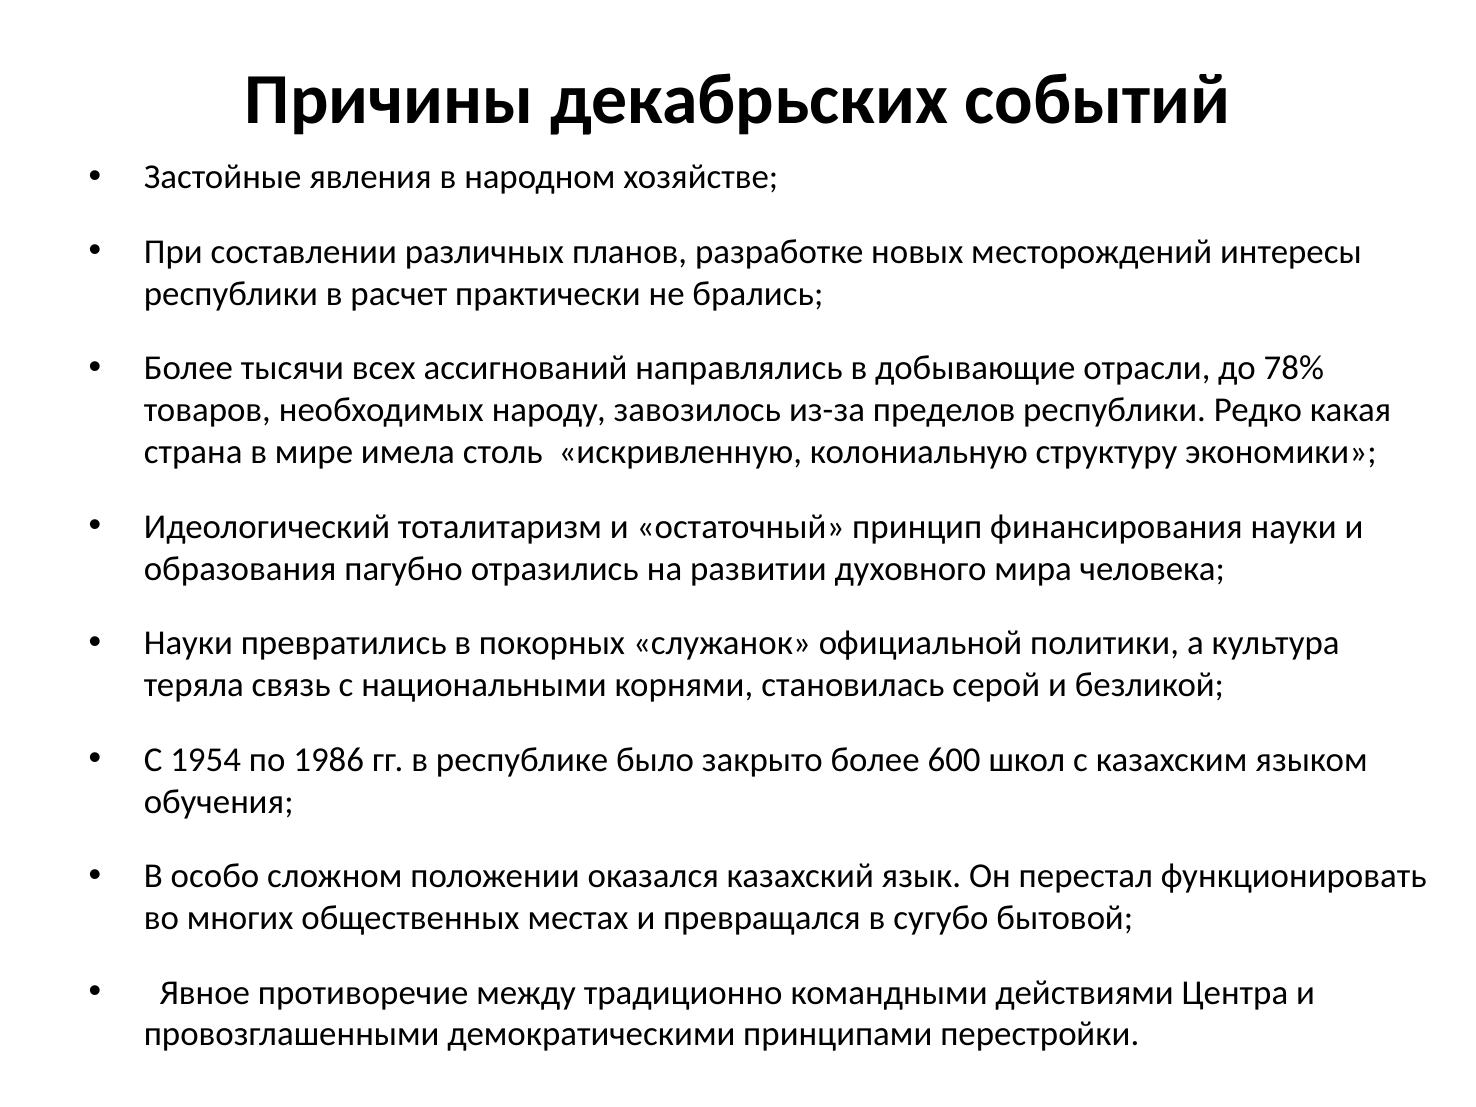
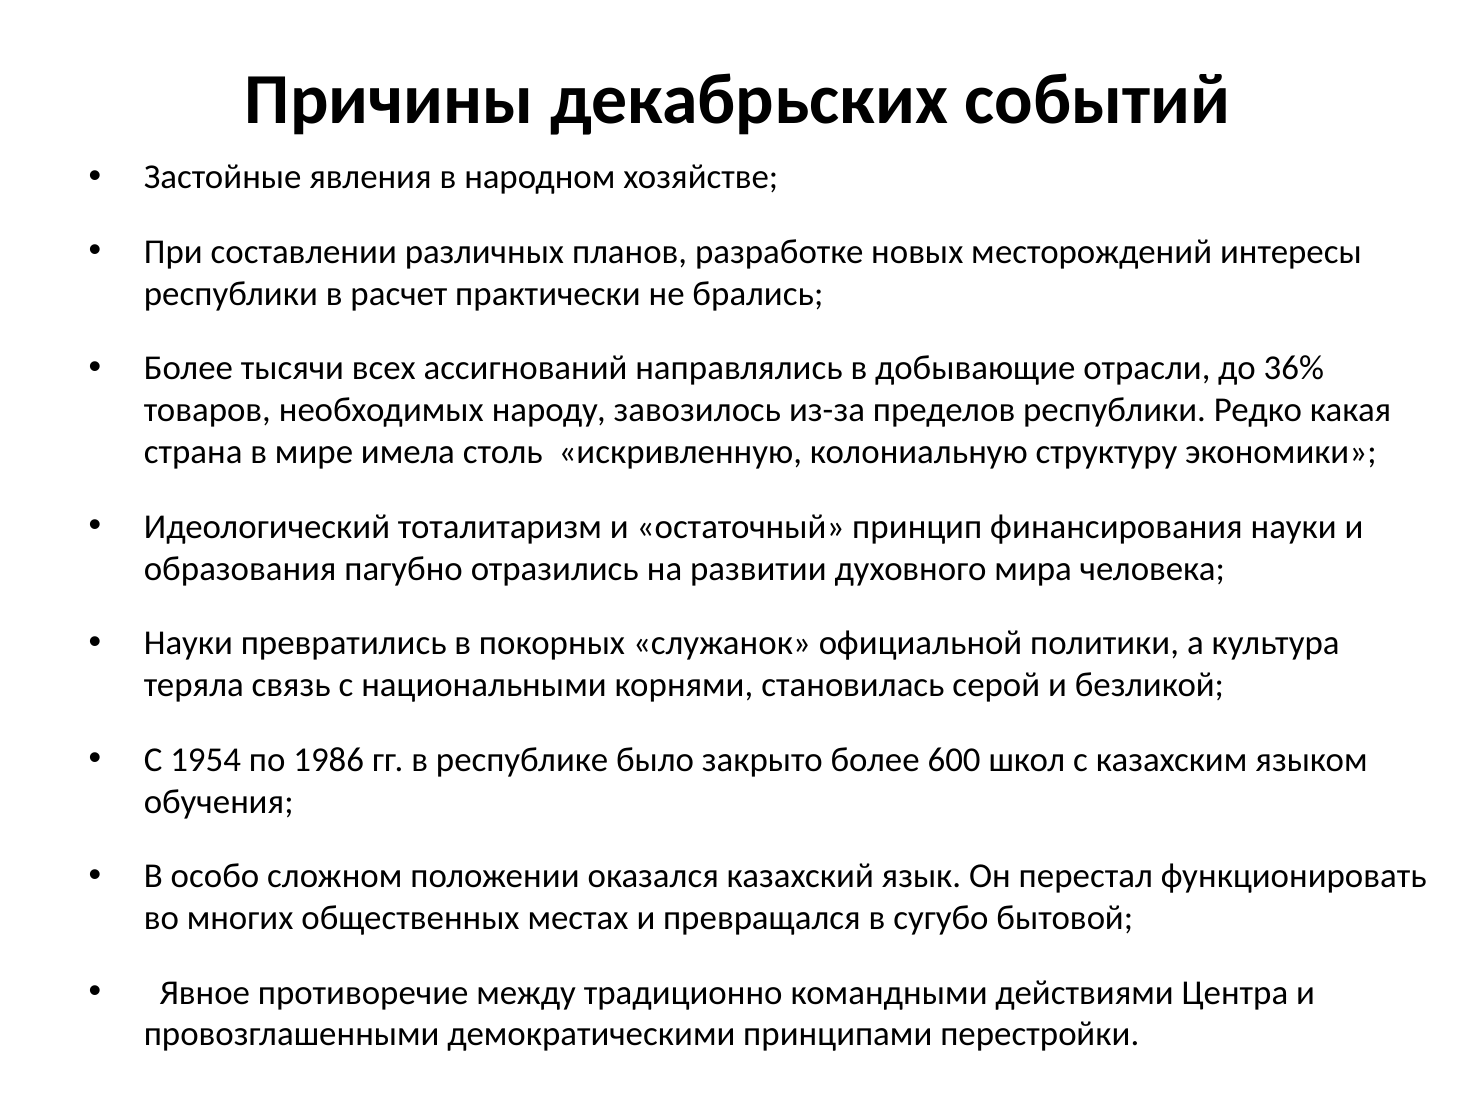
78%: 78% -> 36% (1294, 368)
